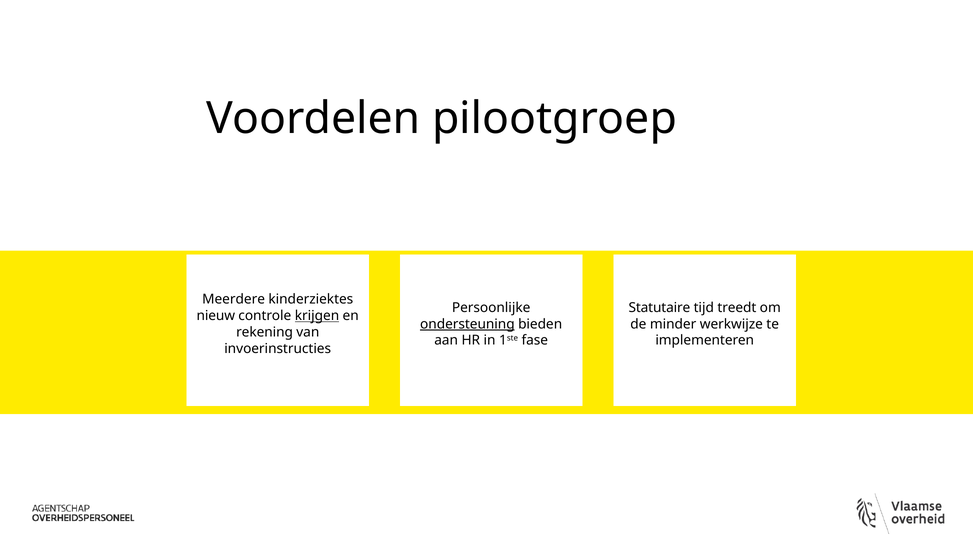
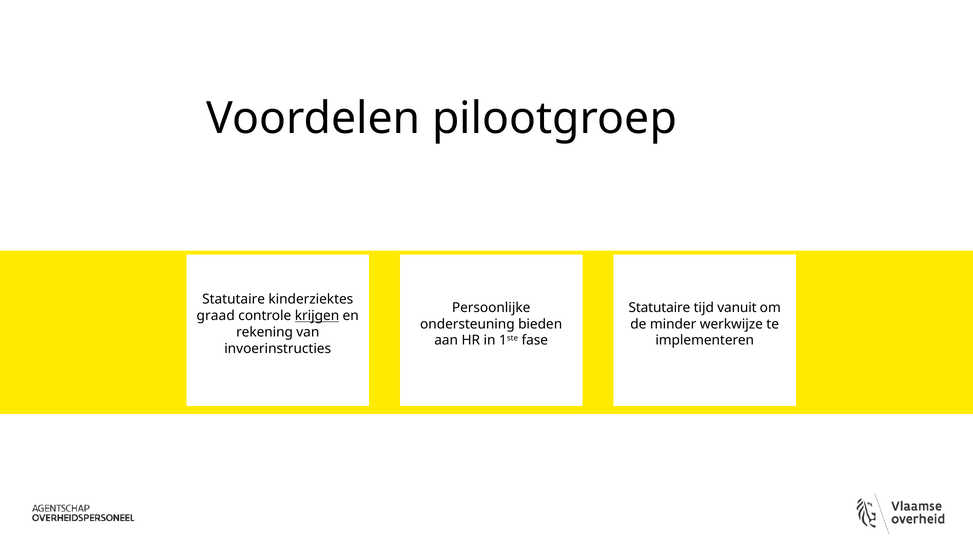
Meerdere: Meerdere -> Statutaire (234, 300)
treedt: treedt -> vanuit (737, 308)
nieuw: nieuw -> graad (216, 316)
ondersteuning underline: present -> none (467, 324)
